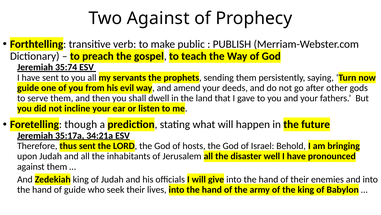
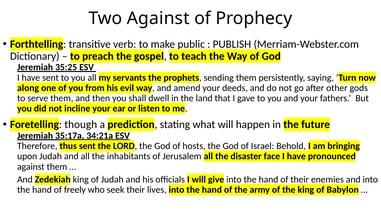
35:74: 35:74 -> 35:25 (66, 67)
guide: guide -> along (28, 88)
well: well -> face (272, 156)
of guide: guide -> freely (75, 189)
